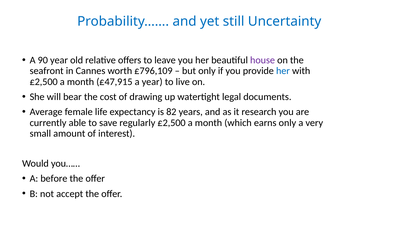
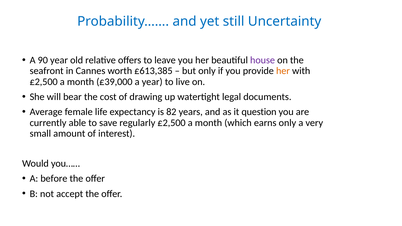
£796,109: £796,109 -> £613,385 (153, 71)
her colour: blue -> orange (283, 71)
£47,915: £47,915 -> £39,000 (114, 82)
research: research -> question (259, 112)
